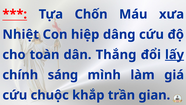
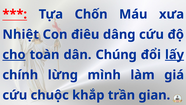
hiệp: hiệp -> điêu (85, 34)
cho underline: none -> present (14, 55)
Thắng: Thắng -> Chúng (116, 55)
sáng: sáng -> lừng (63, 75)
